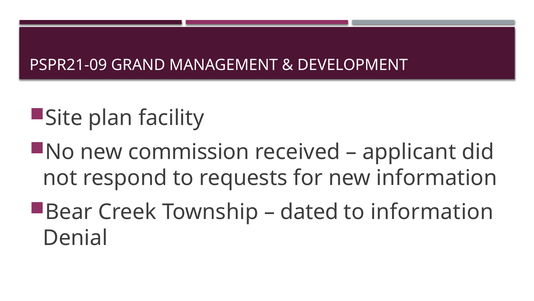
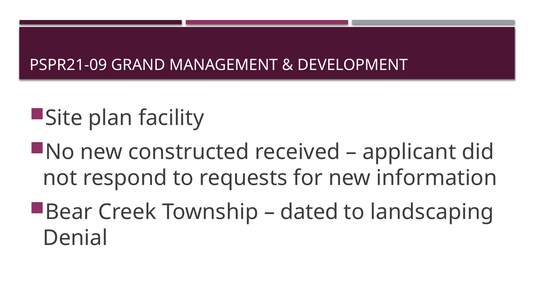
commission: commission -> constructed (189, 152)
to information: information -> landscaping (432, 211)
